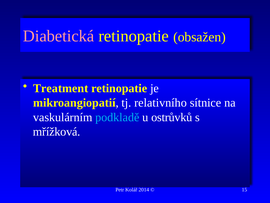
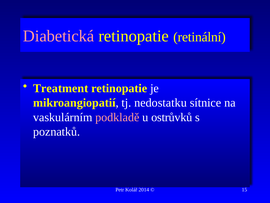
obsažen: obsažen -> retinální (200, 37)
relativního: relativního -> nedostatku (161, 103)
podkladě colour: light blue -> pink (117, 117)
mřížková: mřížková -> poznatků (57, 131)
